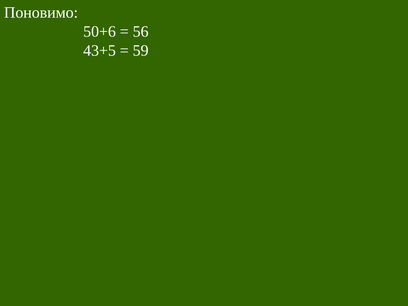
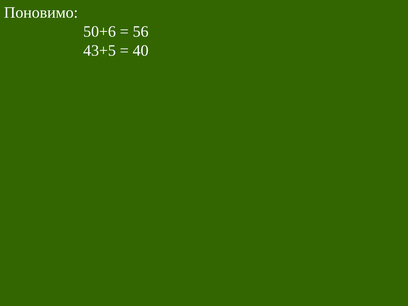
59: 59 -> 40 (141, 51)
